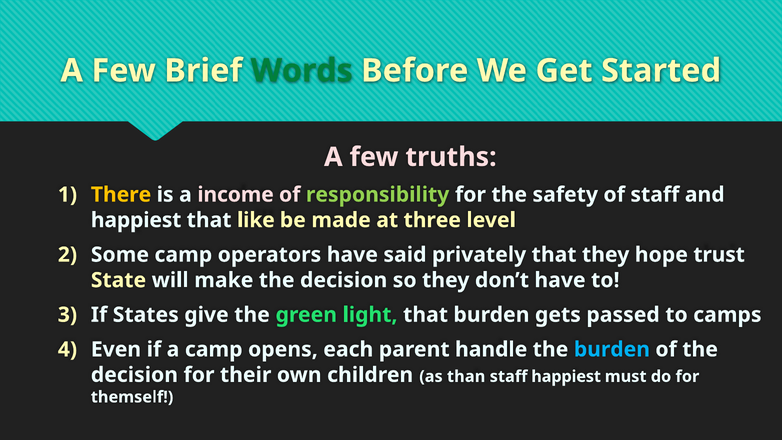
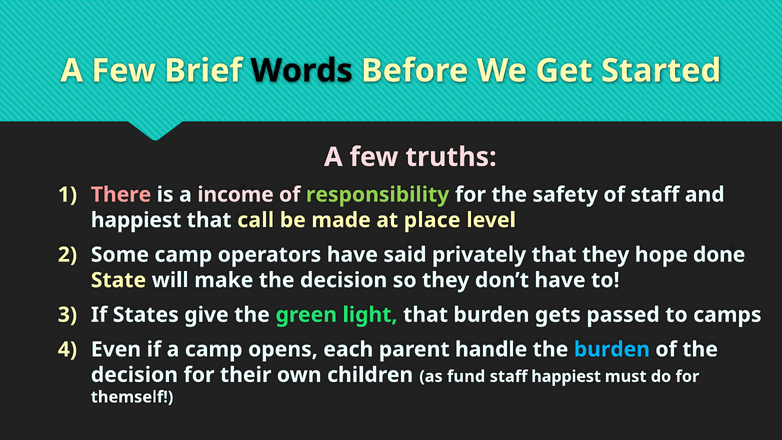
Words colour: green -> black (302, 71)
There colour: yellow -> pink (121, 195)
like: like -> call (256, 220)
three: three -> place (432, 220)
trust: trust -> done (719, 255)
than: than -> fund (466, 376)
